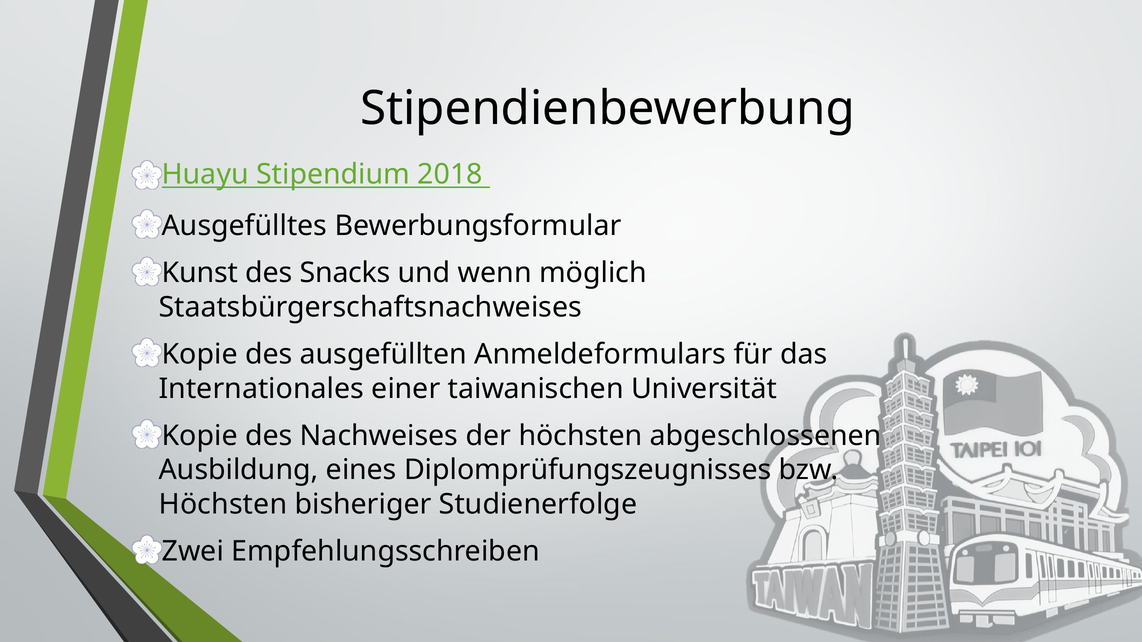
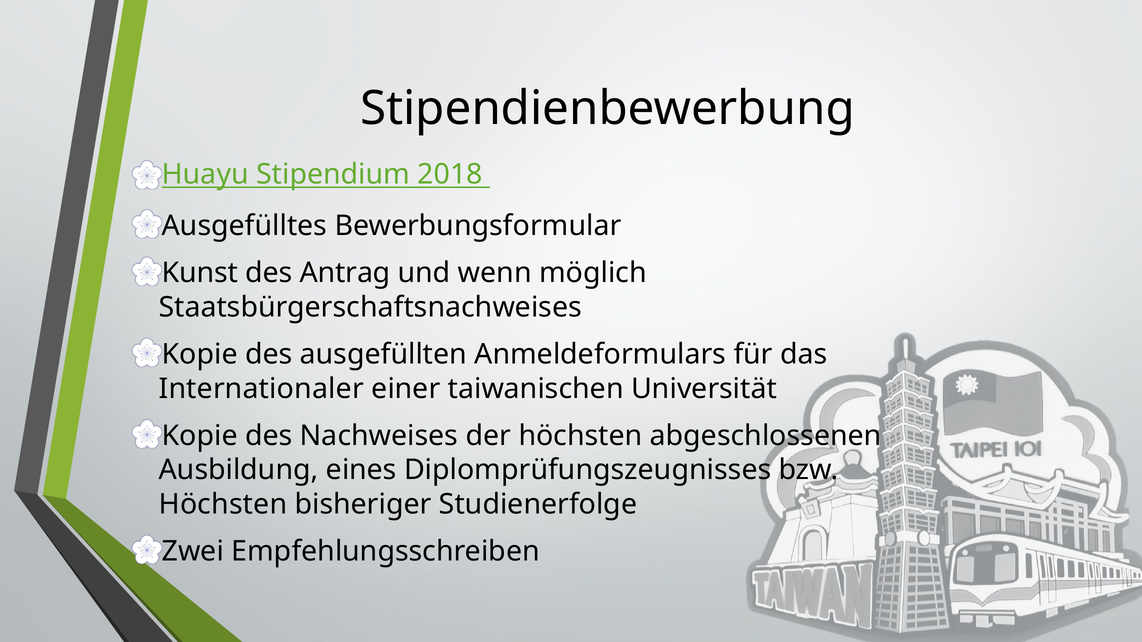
Snacks: Snacks -> Antrag (345, 273)
Internationales: Internationales -> Internationaler (261, 389)
